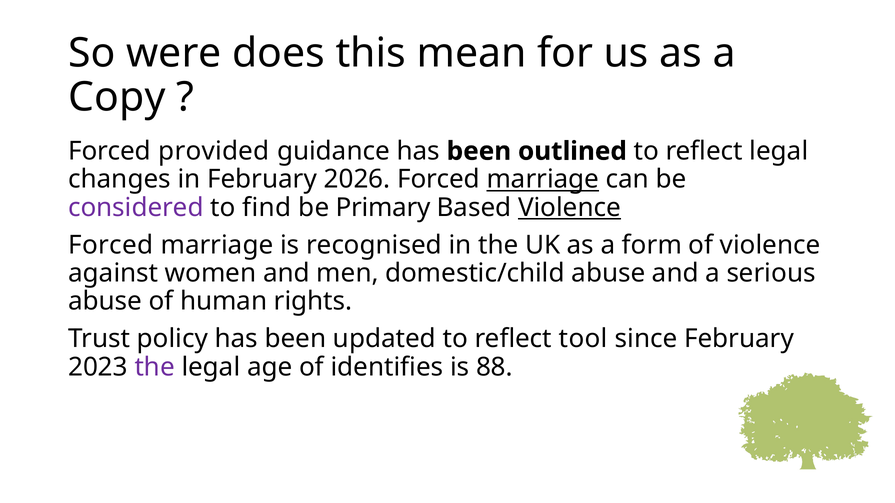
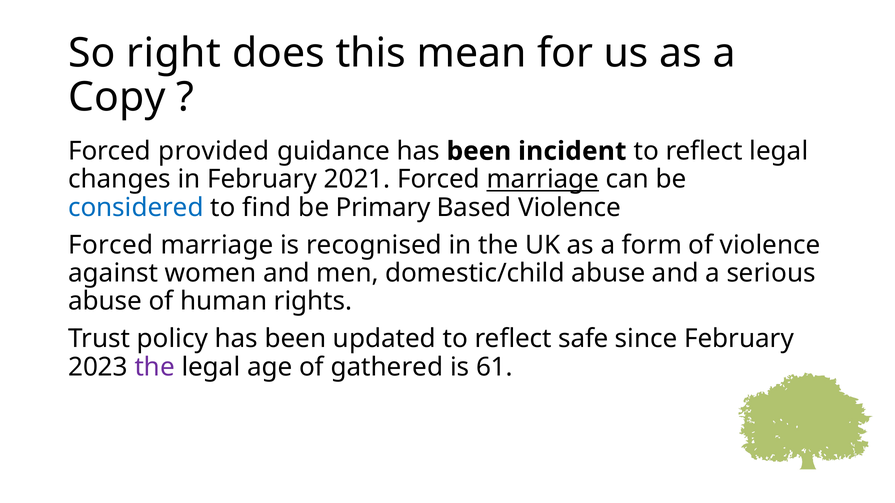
were: were -> right (174, 53)
outlined: outlined -> incident (572, 151)
2026: 2026 -> 2021 (357, 180)
considered colour: purple -> blue (136, 208)
Violence underline: present -> none (570, 208)
tool: tool -> safe (583, 339)
identifies: identifies -> gathered (387, 367)
88: 88 -> 61 (494, 367)
